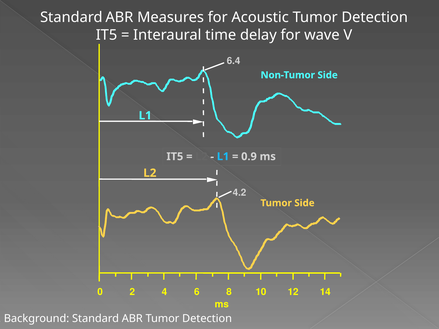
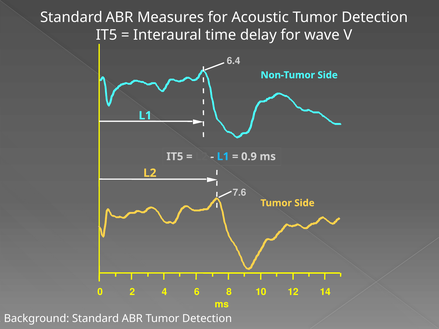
4.2: 4.2 -> 7.6 (239, 193)
